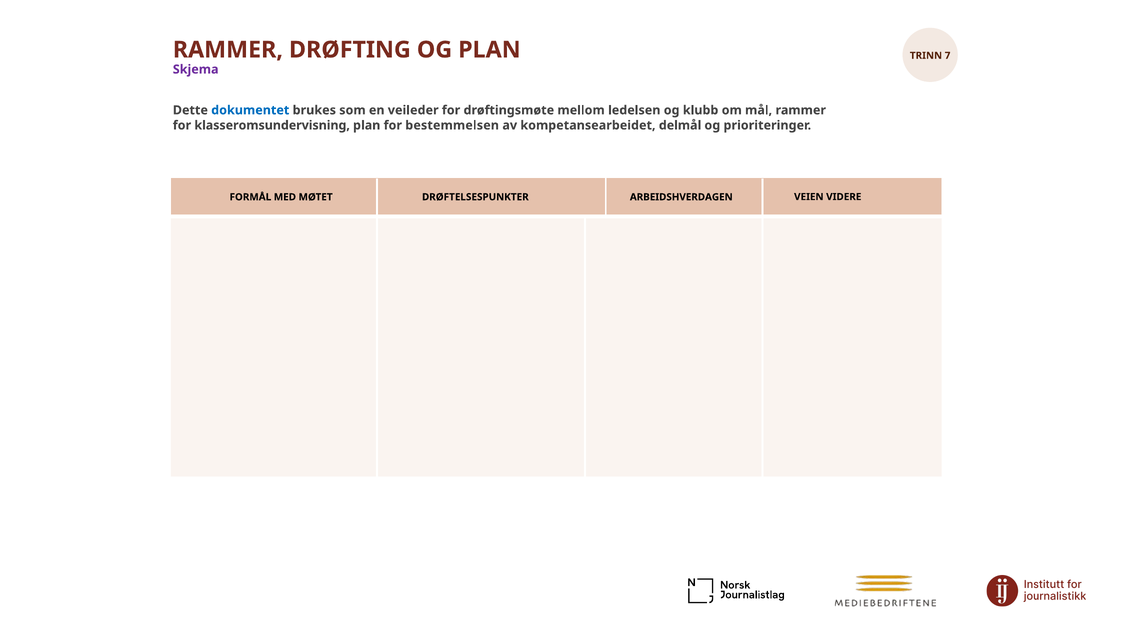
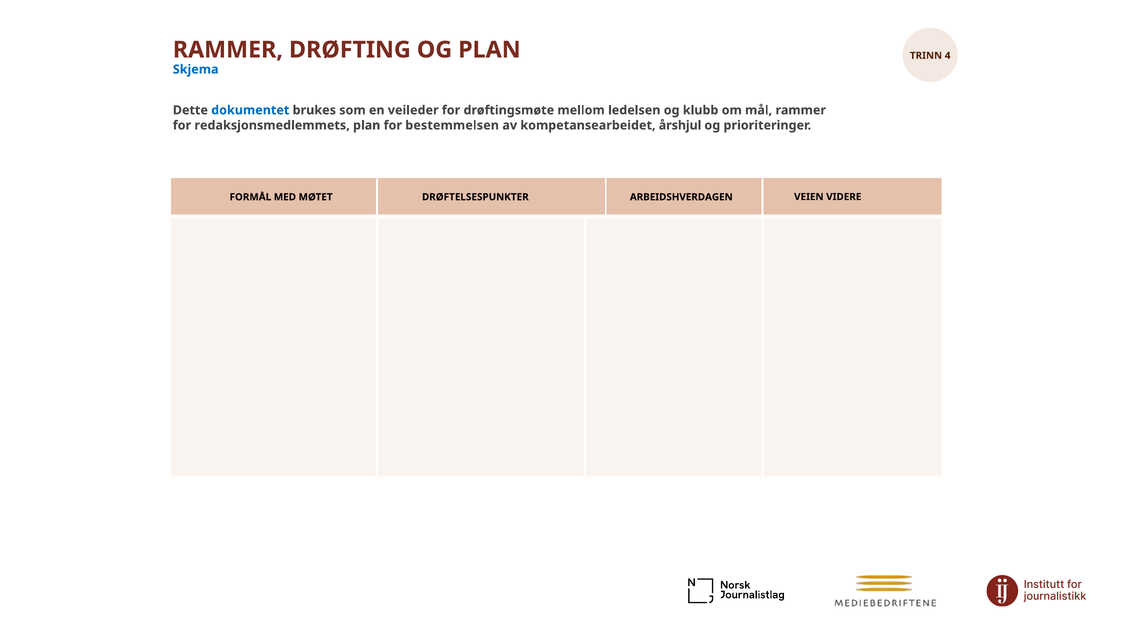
7: 7 -> 4 (948, 56)
Skjema colour: purple -> blue (196, 69)
klasseromsundervisning: klasseromsundervisning -> redaksjonsmedlemmets (272, 125)
delmål: delmål -> årshjul (680, 125)
